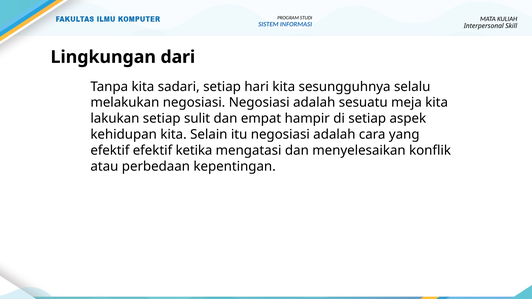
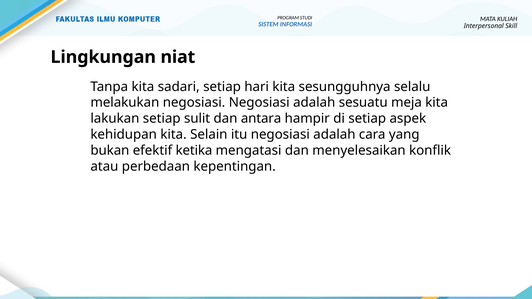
dari: dari -> niat (178, 57)
empat: empat -> antara (261, 119)
efektif: efektif -> bukan (110, 151)
